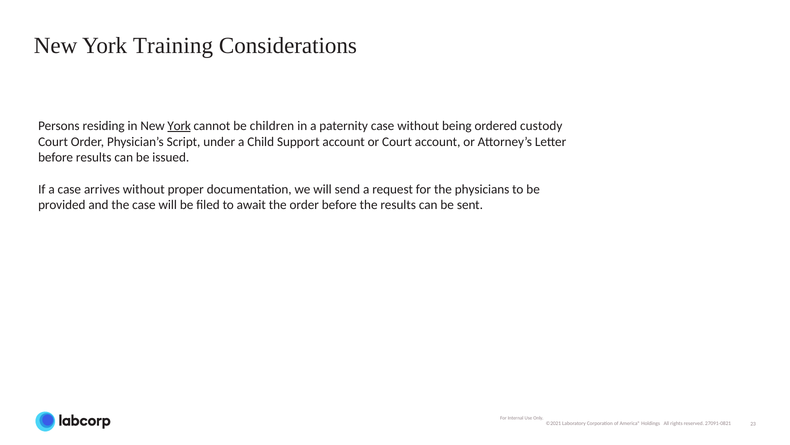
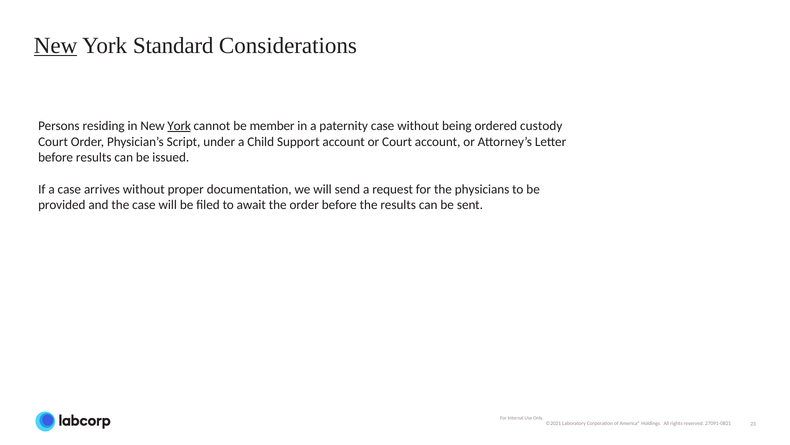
New underline: none -> present (56, 45)
Training: Training -> Standard (173, 45)
children: children -> member (272, 126)
